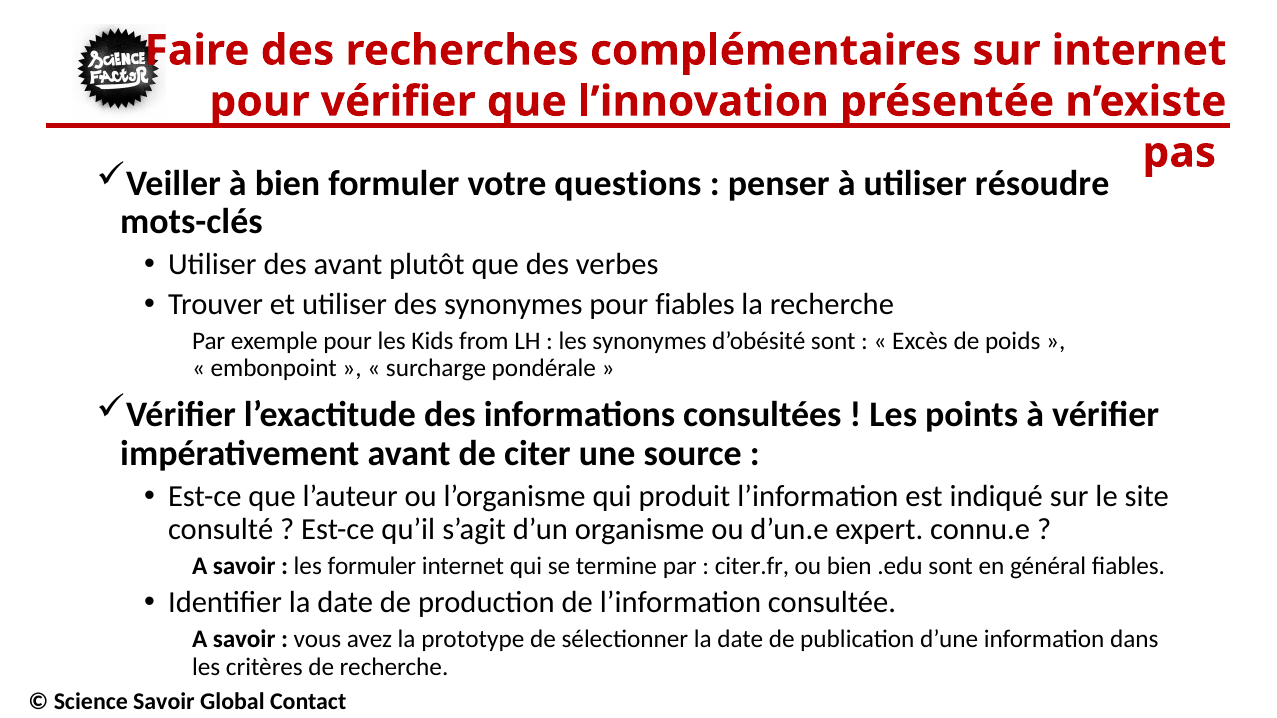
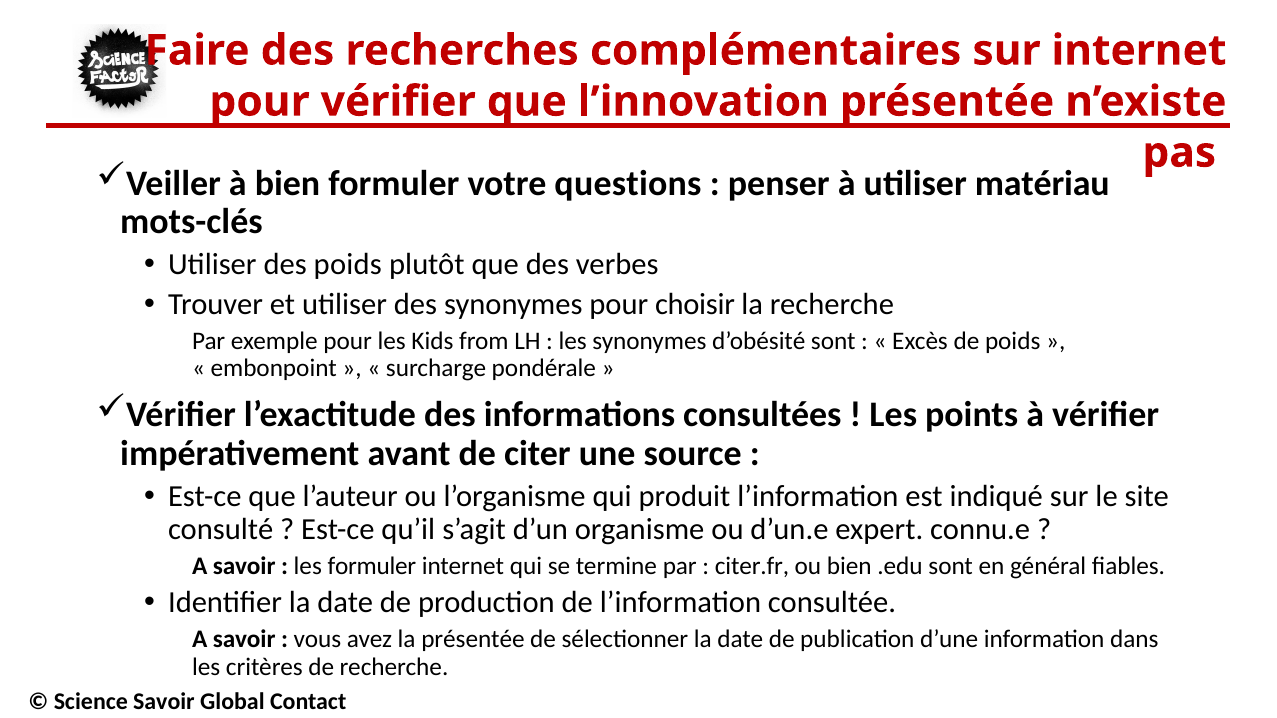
résoudre: résoudre -> matériau (1042, 183)
des avant: avant -> poids (348, 265)
pour fiables: fiables -> choisir (695, 304)
la prototype: prototype -> présentée (473, 640)
